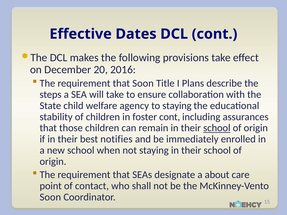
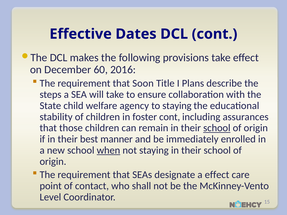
20: 20 -> 60 (101, 70)
notifies: notifies -> manner (117, 139)
when underline: none -> present (108, 150)
a about: about -> effect (217, 175)
Soon: Soon -> Level (50, 197)
